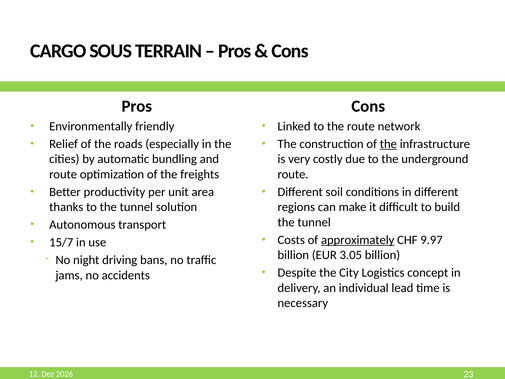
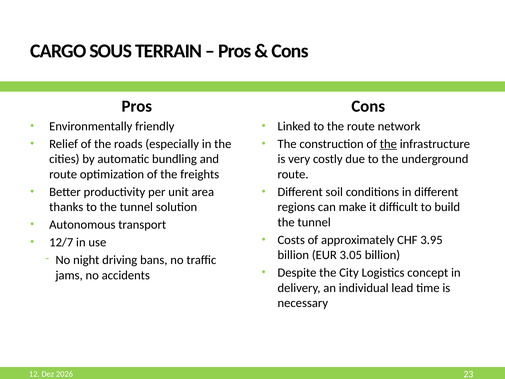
approximately underline: present -> none (358, 240)
9.97: 9.97 -> 3.95 (432, 240)
15/7: 15/7 -> 12/7 (61, 242)
